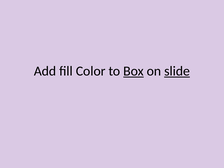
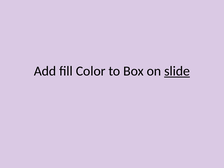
Box underline: present -> none (134, 71)
